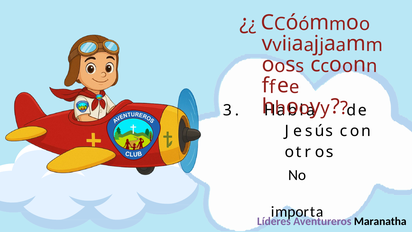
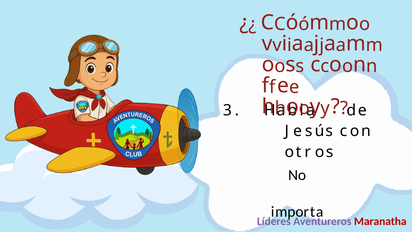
Maranatha colour: black -> red (380, 221)
